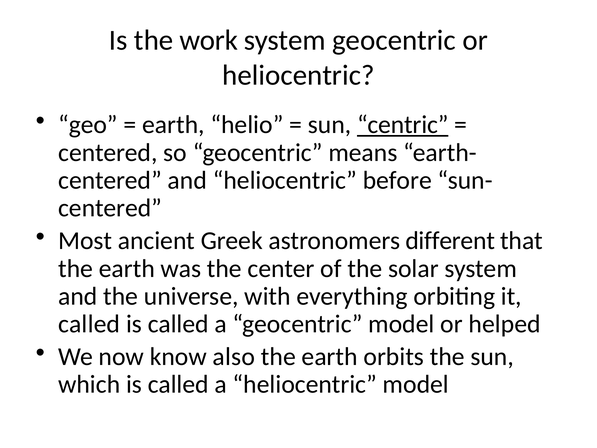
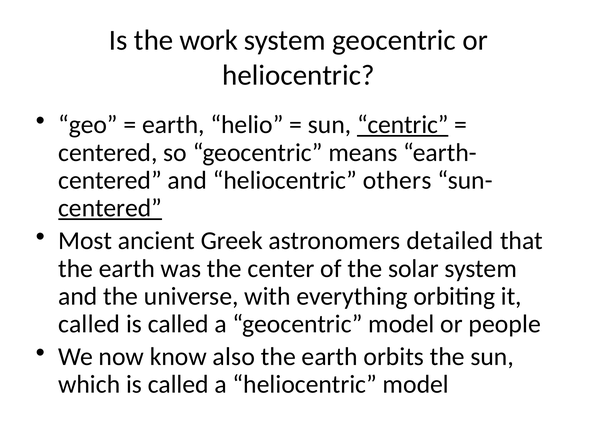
before: before -> others (397, 180)
centered underline: none -> present (110, 208)
different: different -> detailed (450, 241)
helped: helped -> people (505, 324)
